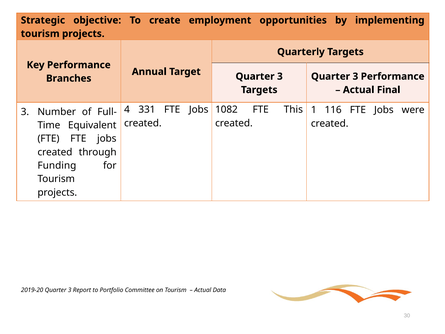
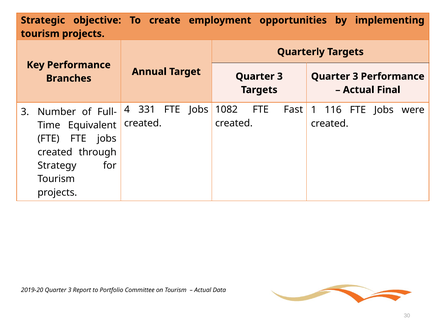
This: This -> Fast (293, 110)
Funding: Funding -> Strategy (57, 165)
